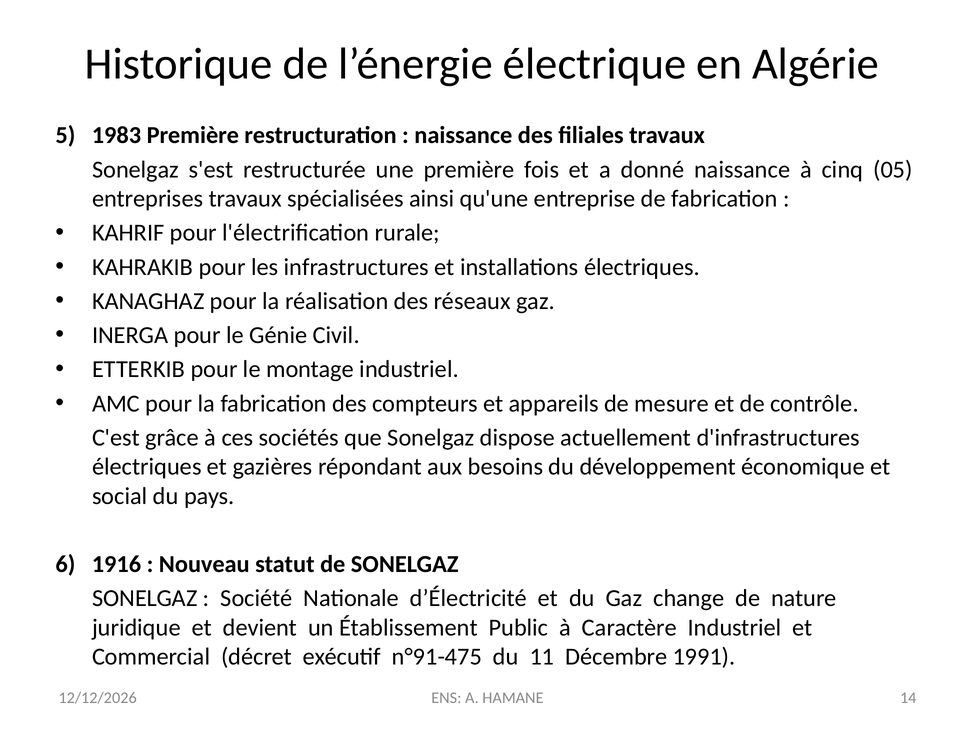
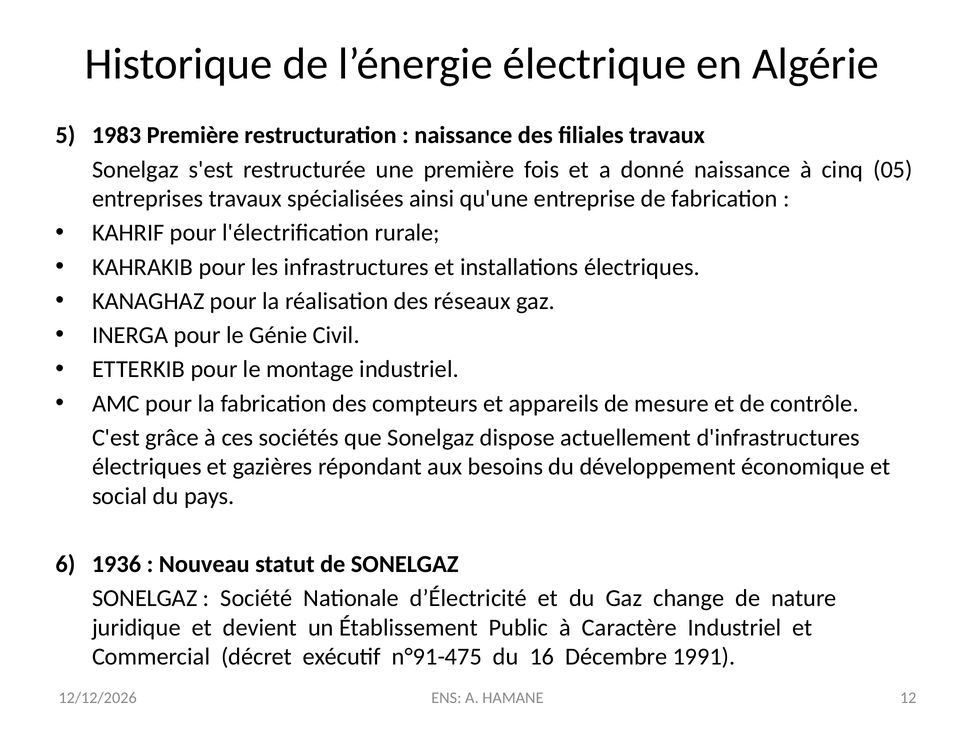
1916: 1916 -> 1936 (116, 564)
11: 11 -> 16 (542, 657)
14: 14 -> 12 (908, 698)
